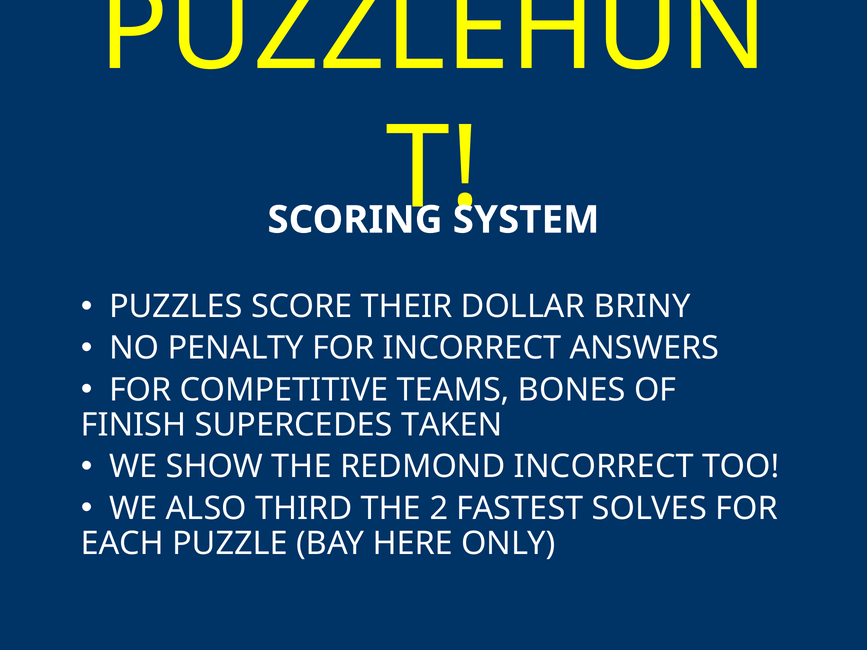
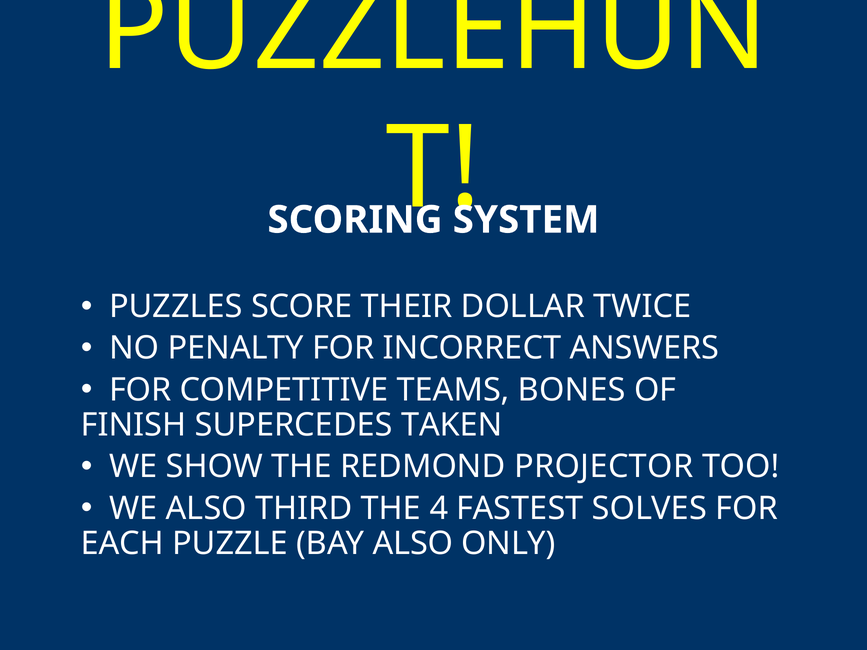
BRINY: BRINY -> TWICE (642, 307)
REDMOND INCORRECT: INCORRECT -> PROJECTOR (604, 467)
2: 2 -> 4 (439, 508)
BAY HERE: HERE -> ALSO (413, 544)
